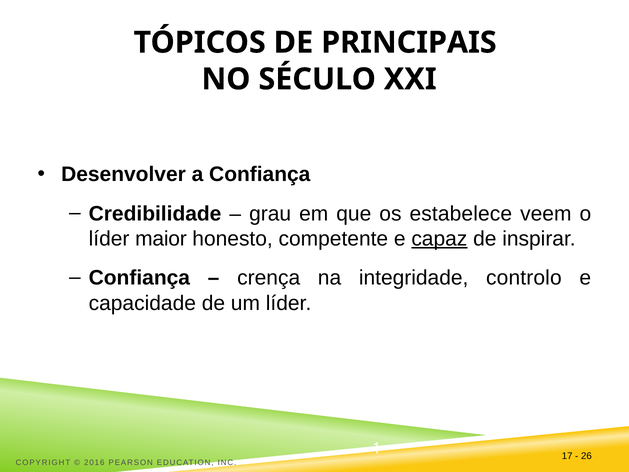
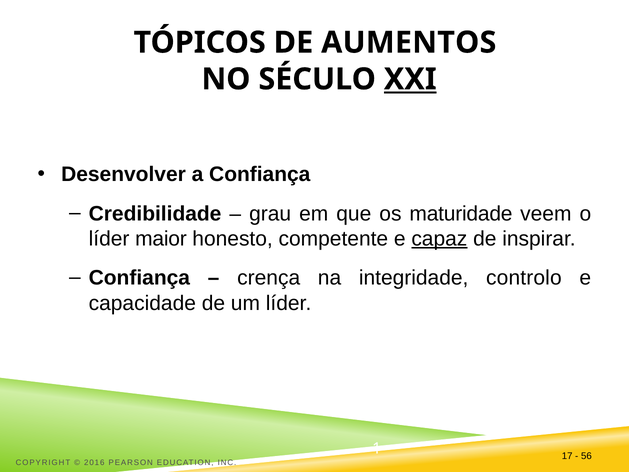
PRINCIPAIS: PRINCIPAIS -> AUMENTOS (409, 43)
XXI underline: none -> present (410, 79)
estabelece: estabelece -> maturidade (461, 214)
26: 26 -> 56 (586, 456)
